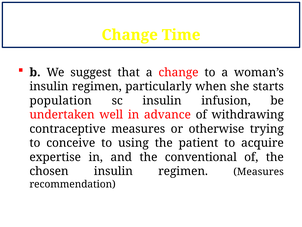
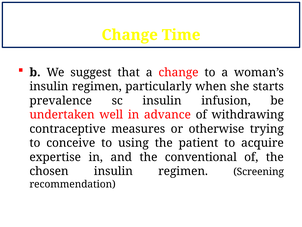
population: population -> prevalence (61, 100)
regimen Measures: Measures -> Screening (259, 172)
